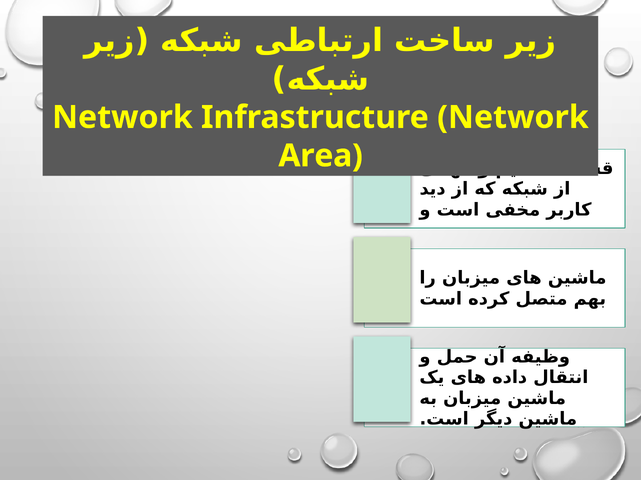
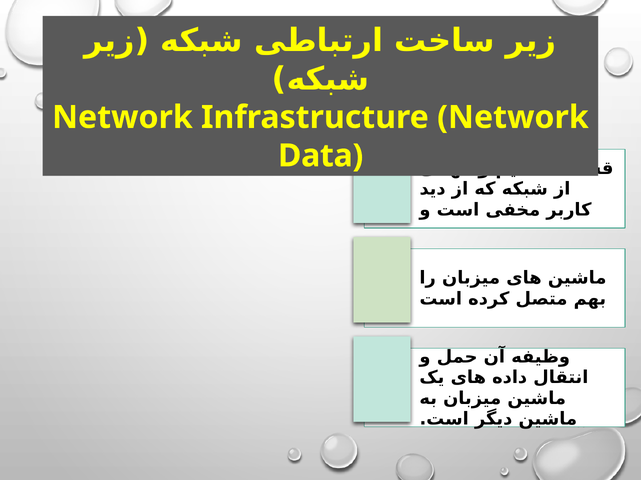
Area: Area -> Data (321, 156)
